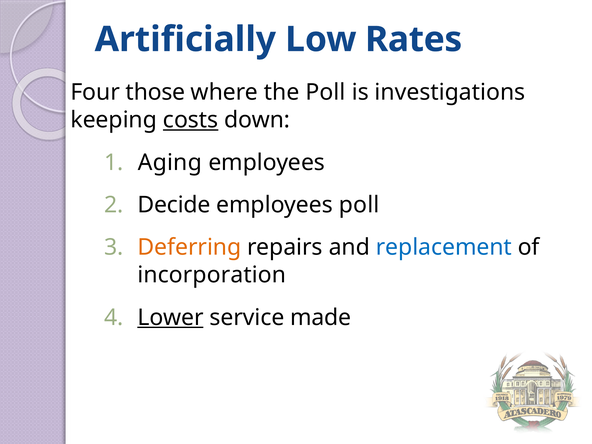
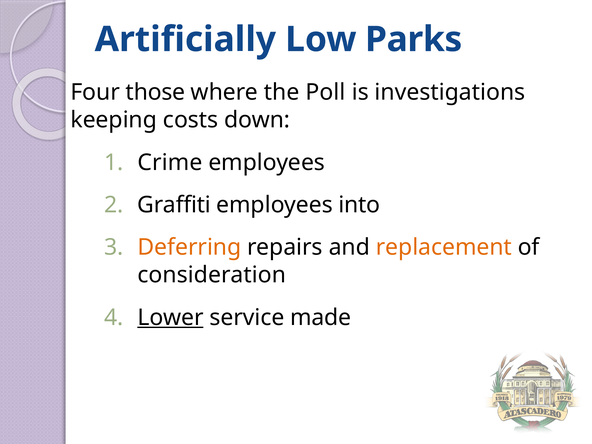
Rates: Rates -> Parks (414, 39)
costs underline: present -> none (191, 120)
Aging: Aging -> Crime (170, 162)
Decide: Decide -> Graffiti (174, 205)
employees poll: poll -> into (359, 205)
replacement colour: blue -> orange (444, 247)
incorporation: incorporation -> consideration (212, 275)
